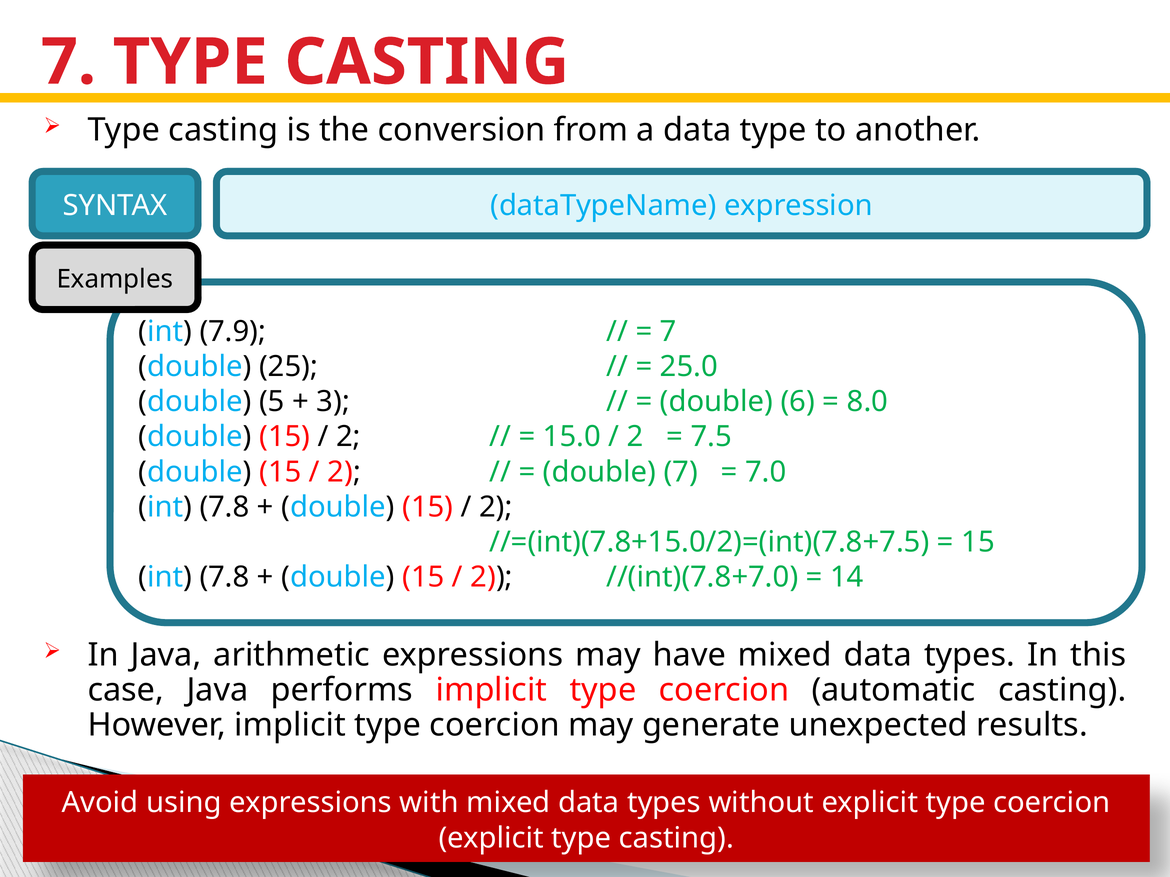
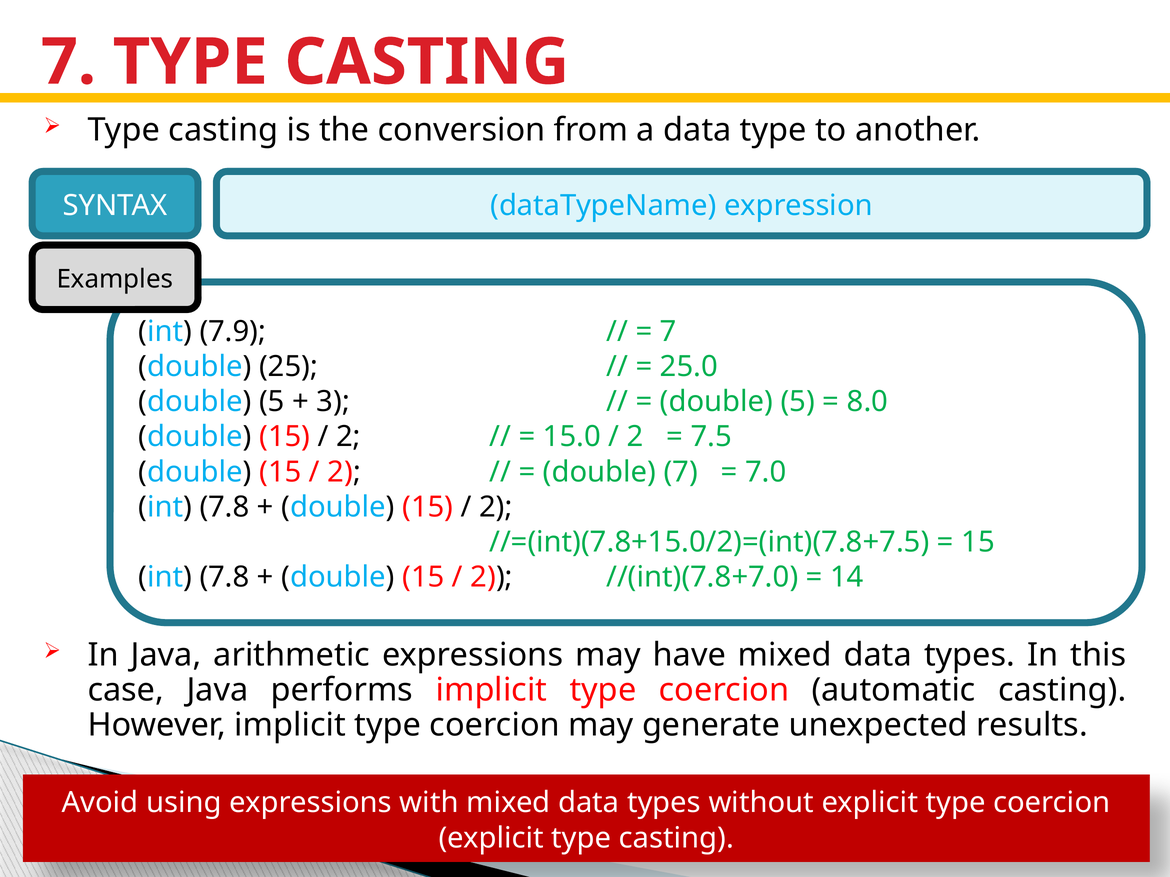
6: 6 -> 5 (798, 402)
